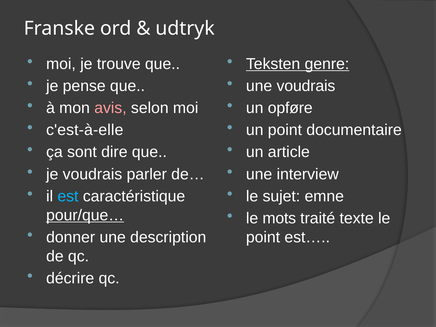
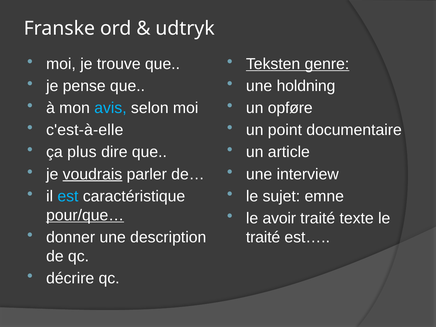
une voudrais: voudrais -> holdning (306, 86)
avis colour: pink -> light blue (110, 108)
sont: sont -> plus (82, 152)
voudrais underline: none -> present (92, 174)
mots: mots -> avoir (279, 218)
point: point -> traité (263, 237)
